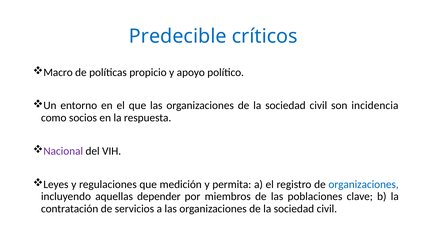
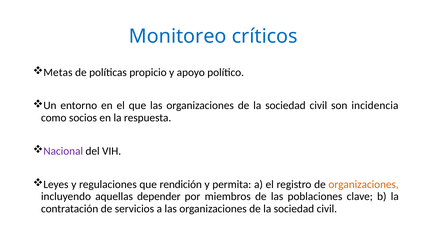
Predecible: Predecible -> Monitoreo (178, 36)
Macro: Macro -> Metas (58, 72)
medición: medición -> rendición (181, 184)
organizaciones colour: blue -> orange (364, 184)
